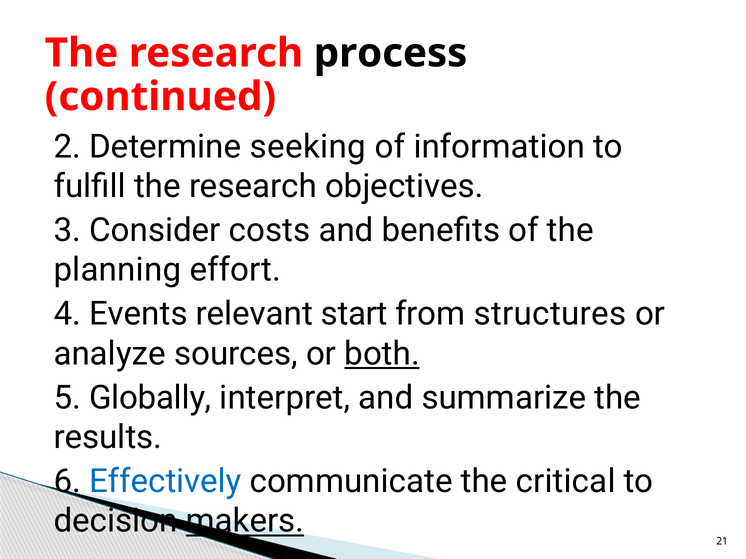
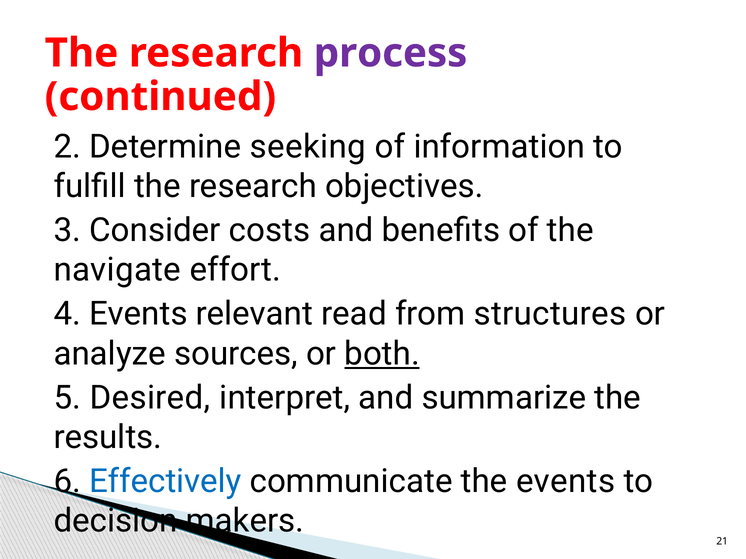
process colour: black -> purple (391, 53)
planning: planning -> navigate (117, 270)
start: start -> read (354, 314)
Globally: Globally -> Desired (150, 398)
the critical: critical -> events (566, 482)
makers underline: present -> none (245, 521)
